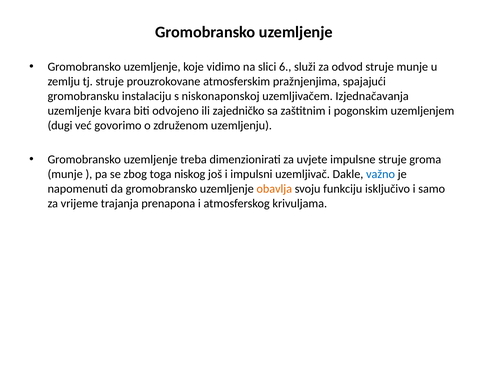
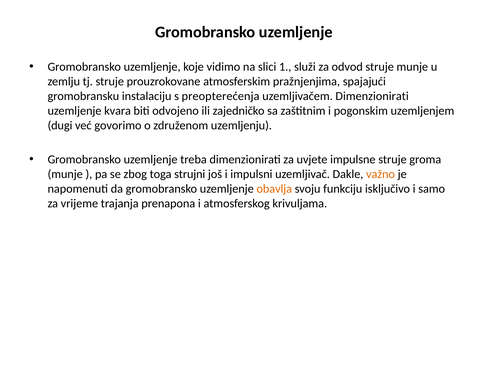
6: 6 -> 1 (285, 67)
niskonaponskoj: niskonaponskoj -> preopterećenja (221, 96)
uzemljivačem Izjednačavanja: Izjednačavanja -> Dimenzionirati (372, 96)
niskog: niskog -> strujni (190, 174)
važno colour: blue -> orange (381, 174)
